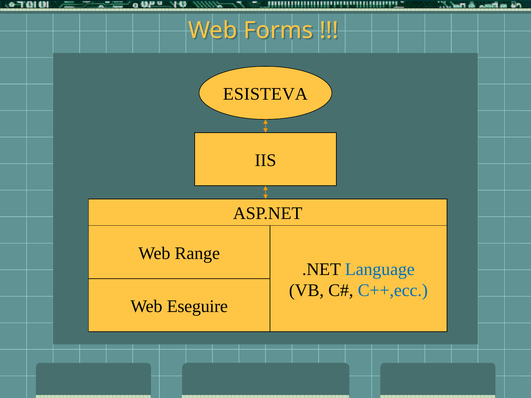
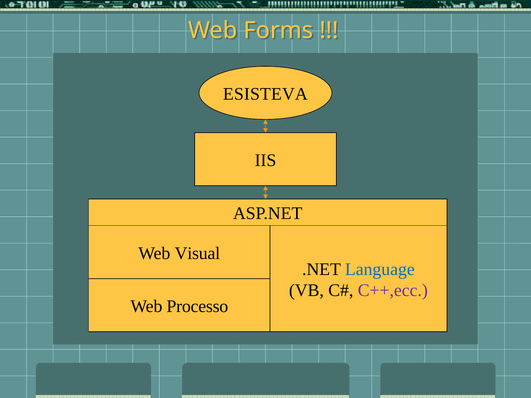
Range: Range -> Visual (197, 253)
C++,ecc colour: blue -> purple (393, 291)
Eseguire: Eseguire -> Processo (197, 307)
